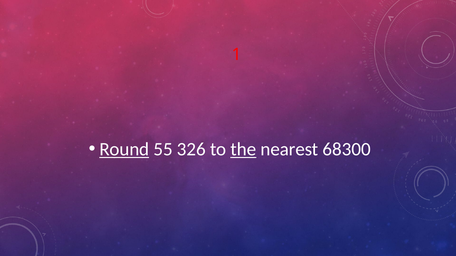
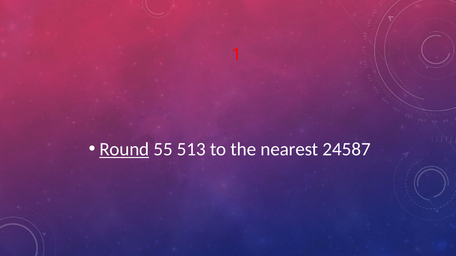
326: 326 -> 513 (191, 150)
the underline: present -> none (243, 150)
68300: 68300 -> 24587 (347, 150)
